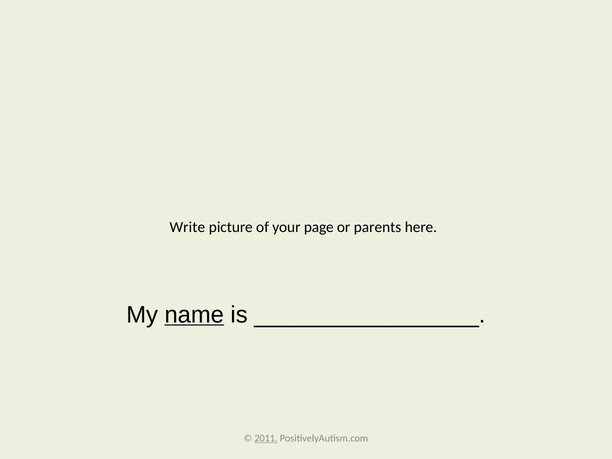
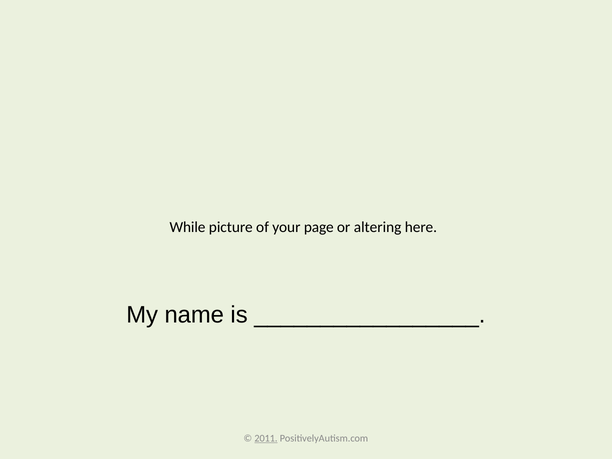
Write: Write -> While (187, 227)
parents: parents -> altering (378, 227)
name underline: present -> none (194, 315)
